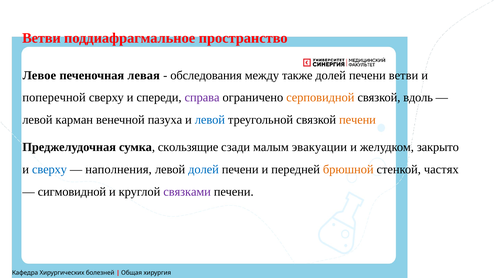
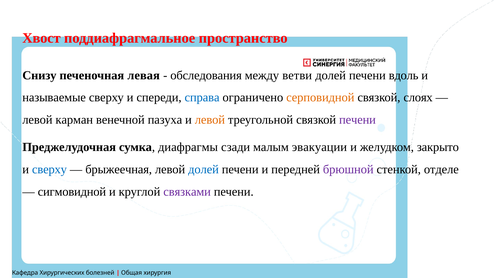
Ветви: Ветви -> Хвост (41, 38)
Левое: Левое -> Снизу (39, 75)
также: также -> ветви (297, 75)
печени ветви: ветви -> вдоль (404, 75)
поперечной: поперечной -> называемые (54, 97)
справа colour: purple -> blue (202, 97)
вдоль: вдоль -> слоях (418, 97)
левой colour: blue -> orange (210, 120)
печени colour: orange -> purple (357, 120)
скользящие: скользящие -> диафрагмы (188, 147)
наполнения: наполнения -> брыжеечная (119, 169)
брюшной colour: orange -> purple (348, 169)
частях: частях -> отделе (441, 169)
